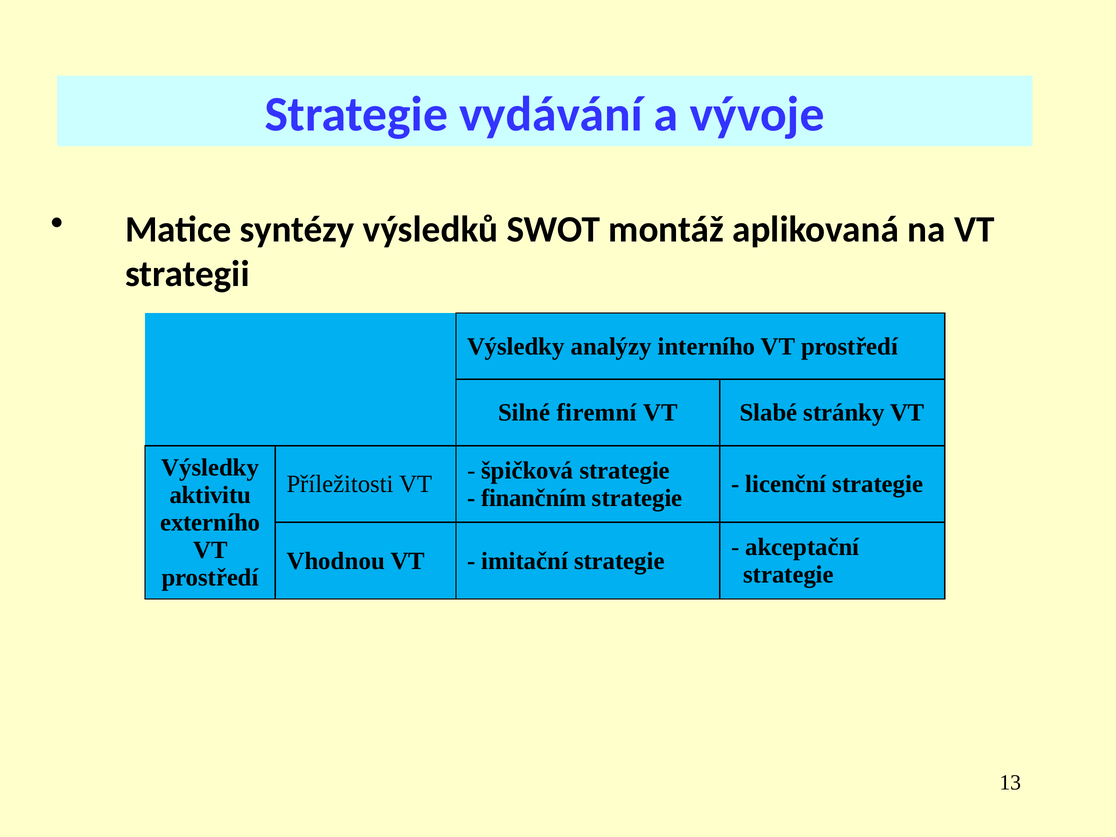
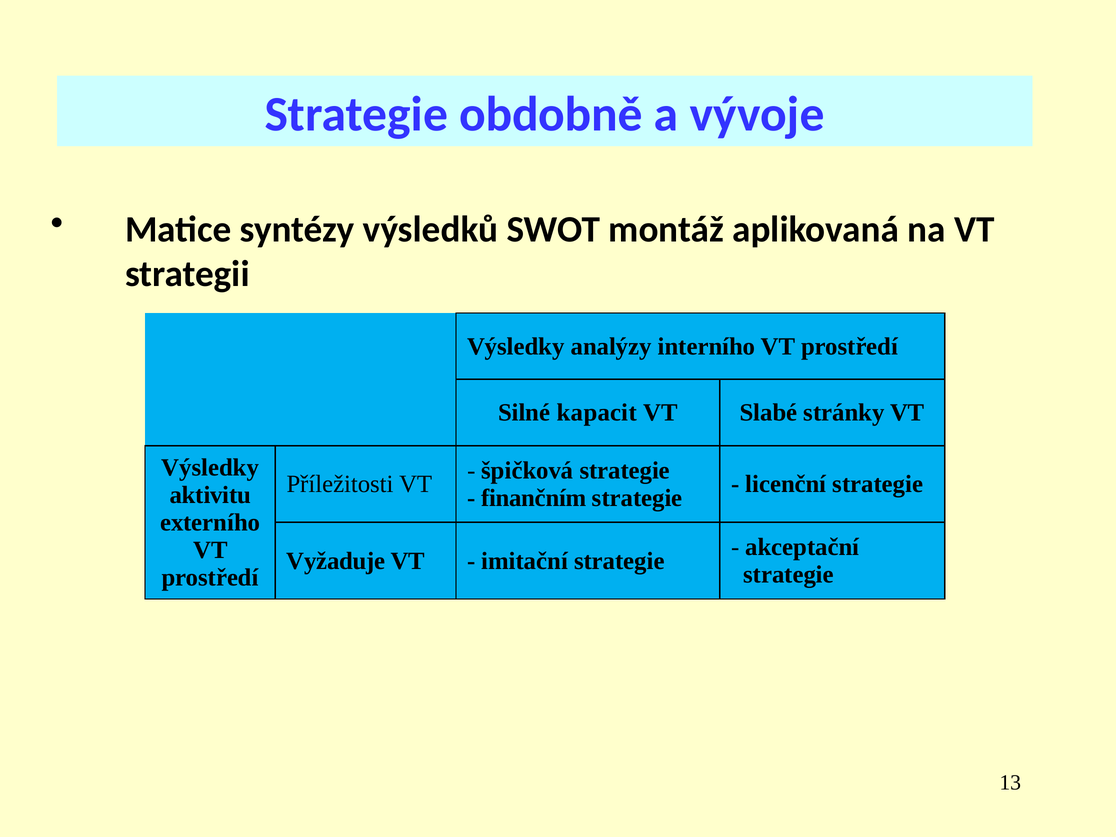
vydávání: vydávání -> obdobně (551, 114)
firemní: firemní -> kapacit (597, 413)
Vhodnou: Vhodnou -> Vyžaduje (336, 561)
